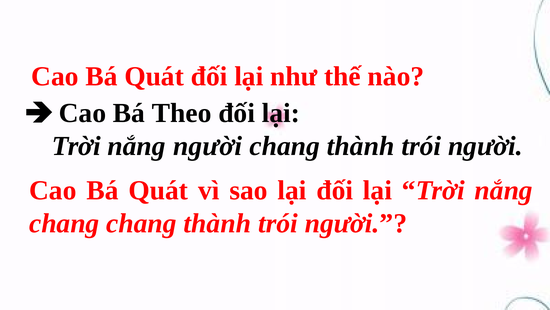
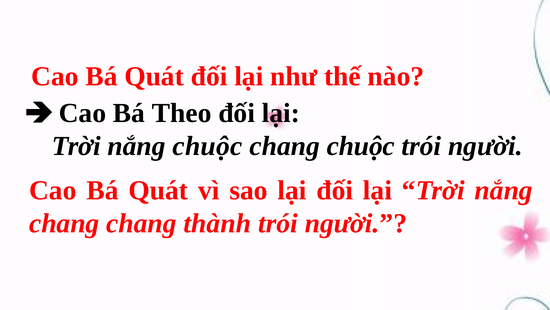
nắng người: người -> chuộc (208, 146)
thành: thành -> chuộc (361, 146)
